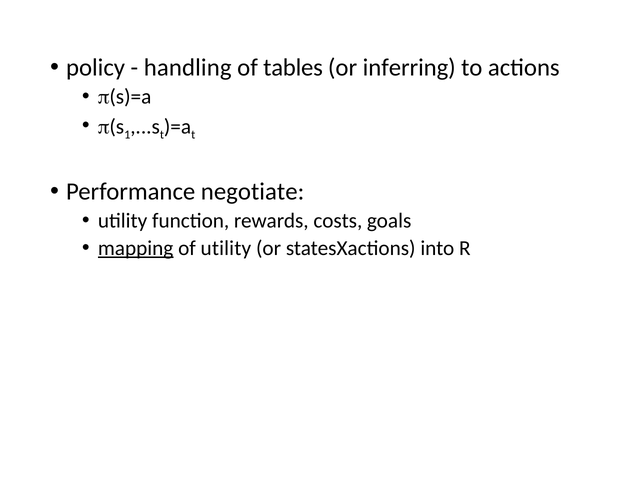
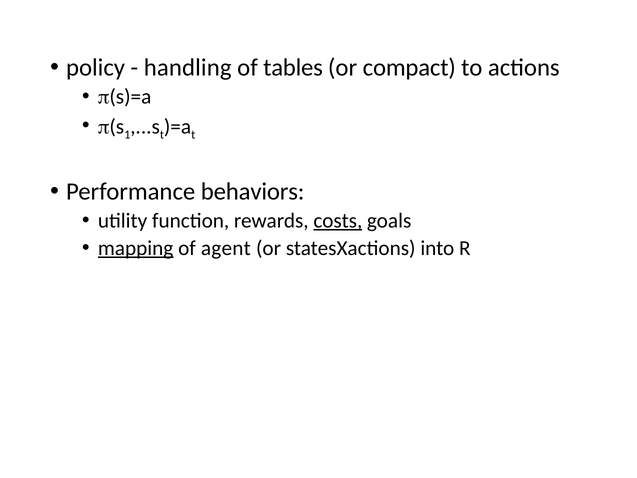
inferring: inferring -> compact (409, 67)
negotiate: negotiate -> behaviors (253, 191)
costs underline: none -> present (338, 221)
of utility: utility -> agent (226, 248)
